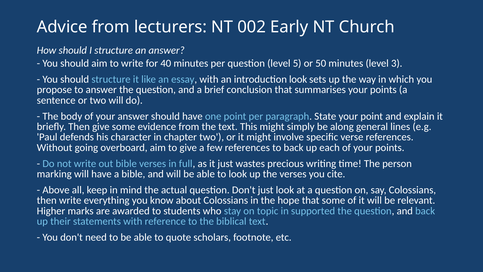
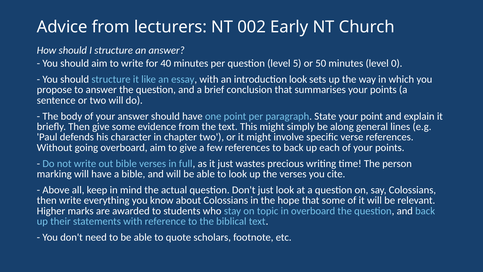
3: 3 -> 0 (397, 63)
in supported: supported -> overboard (313, 211)
